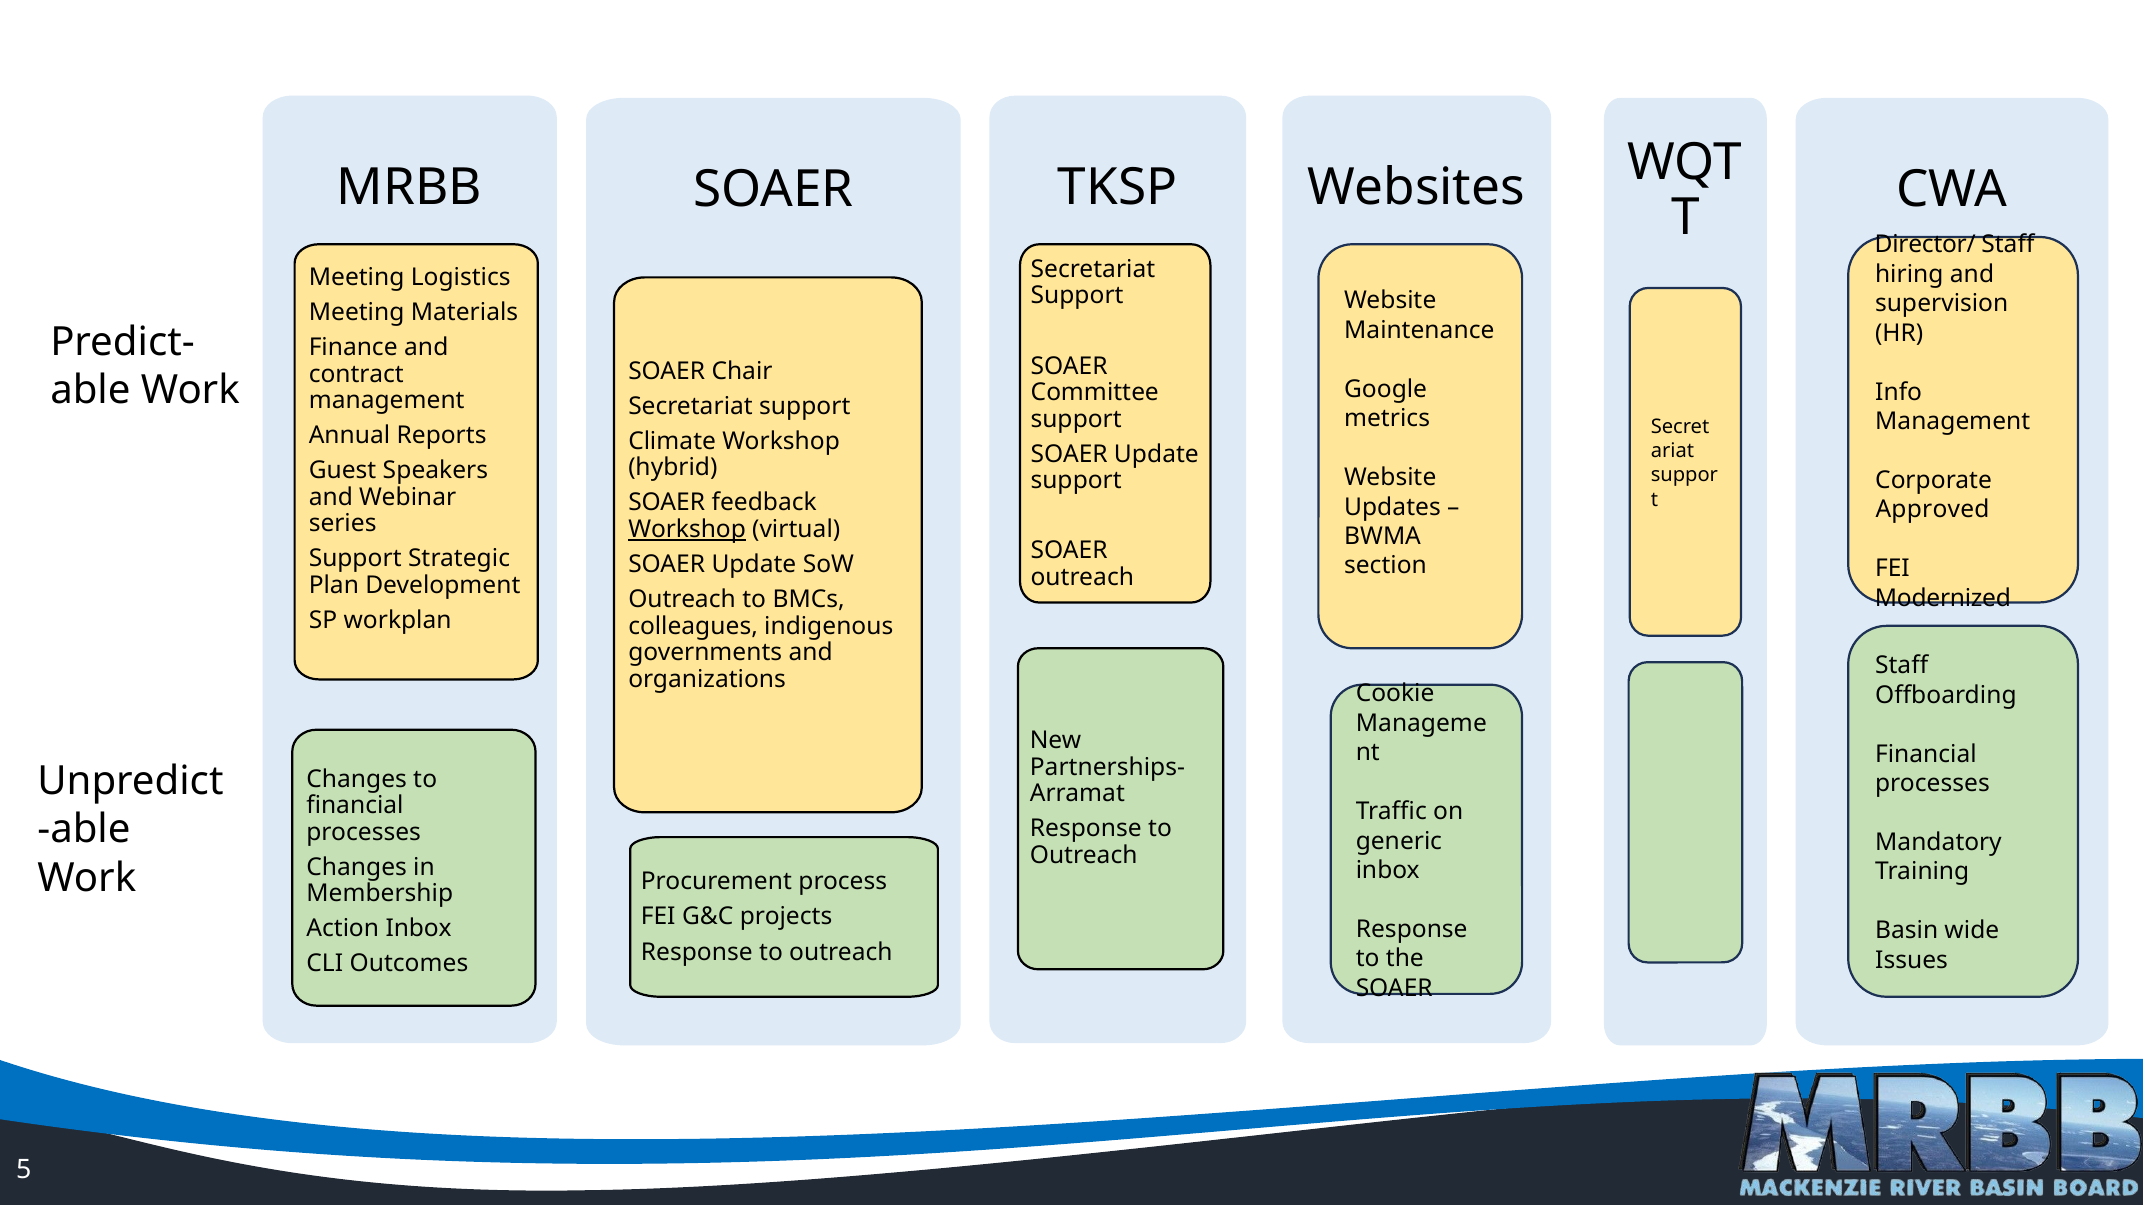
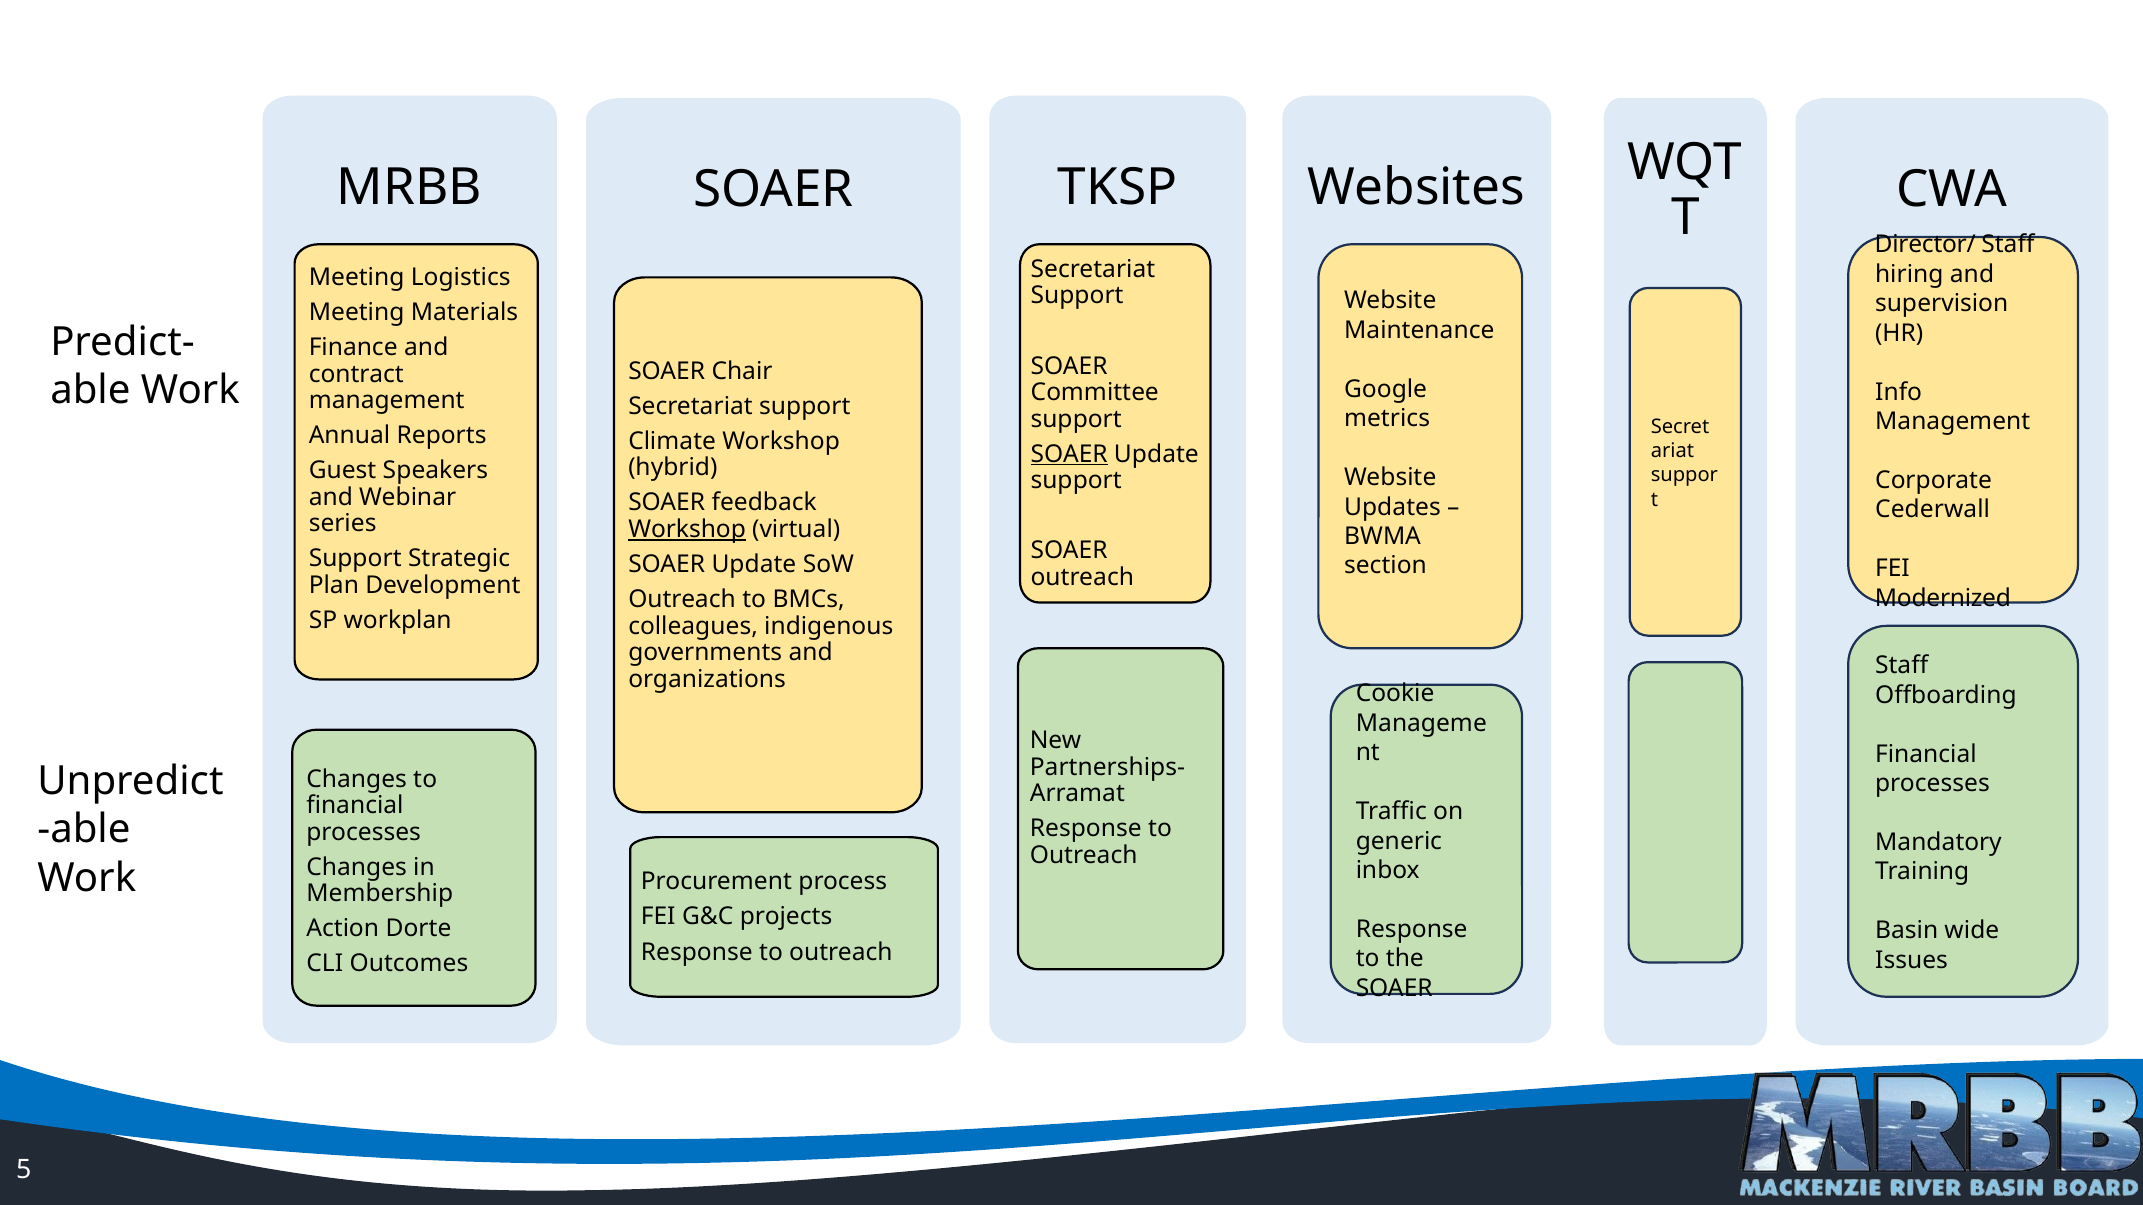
SOAER underline: none -> present (1069, 454)
Approved: Approved -> Cederwall (1933, 510)
Action Inbox: Inbox -> Dorte (419, 929)
